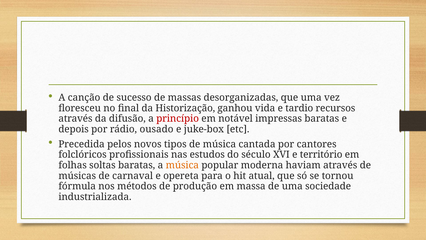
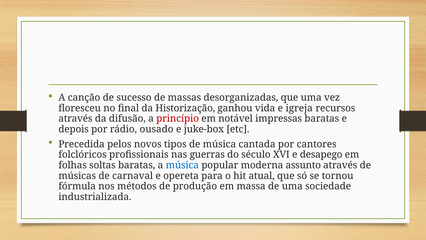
tardio: tardio -> igreja (299, 108)
estudos: estudos -> guerras (207, 154)
território: território -> desapego (321, 154)
música colour: orange -> blue (182, 165)
haviam: haviam -> assunto (303, 165)
